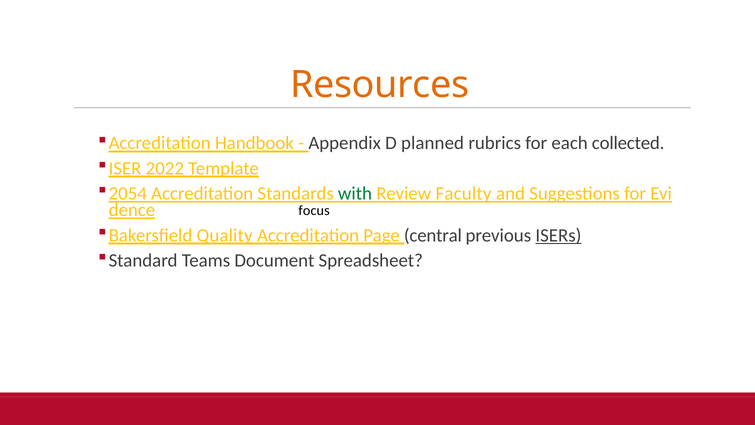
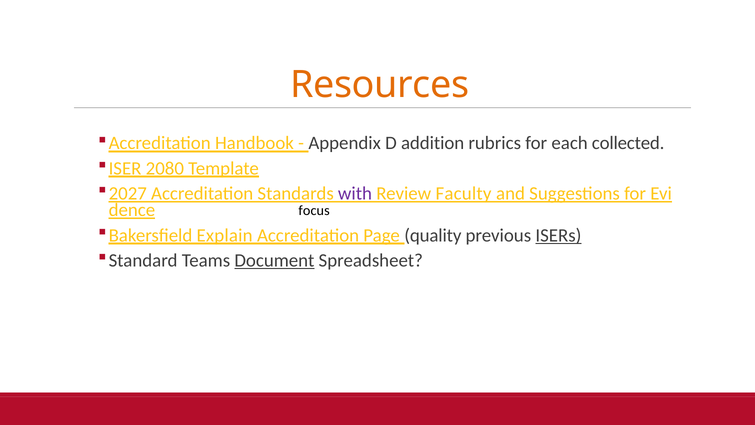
planned: planned -> addition (433, 143)
2022: 2022 -> 2080 (165, 168)
2054: 2054 -> 2027 (128, 193)
with colour: green -> purple (355, 193)
Quality: Quality -> Explain (225, 235)
central: central -> quality (433, 235)
Document underline: none -> present (274, 260)
